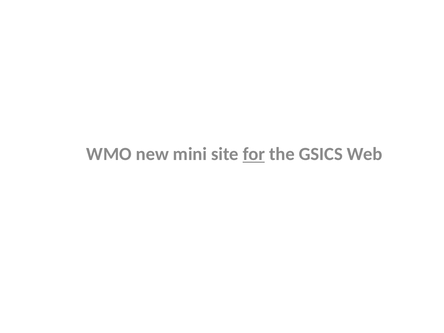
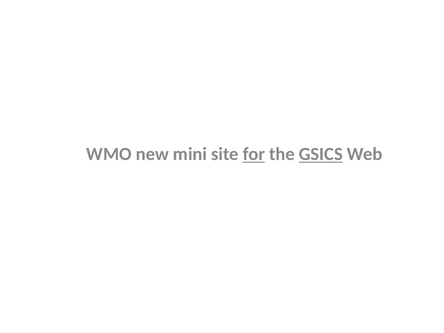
GSICS underline: none -> present (321, 154)
